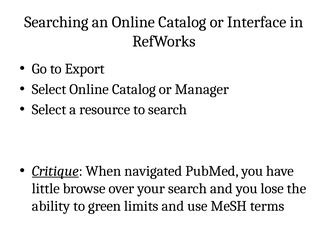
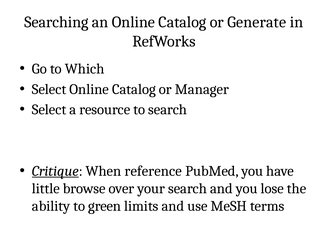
Interface: Interface -> Generate (257, 22)
Export: Export -> Which (85, 69)
navigated: navigated -> reference (153, 171)
